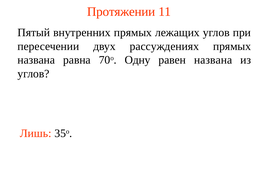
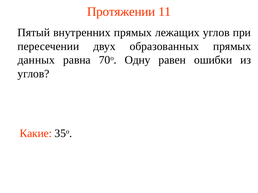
рассуждениях: рассуждениях -> образованных (164, 46)
названа: названа -> данных (36, 60)
равен названа: названа -> ошибки (213, 60)
Лишь: Лишь -> Какие (36, 134)
